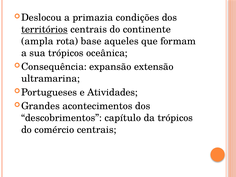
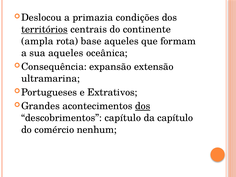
sua trópicos: trópicos -> aqueles (66, 53)
Atividades: Atividades -> Extrativos (112, 92)
dos underline: none -> present (143, 106)
da trópicos: trópicos -> capítulo (175, 118)
comércio centrais: centrais -> nenhum (97, 130)
